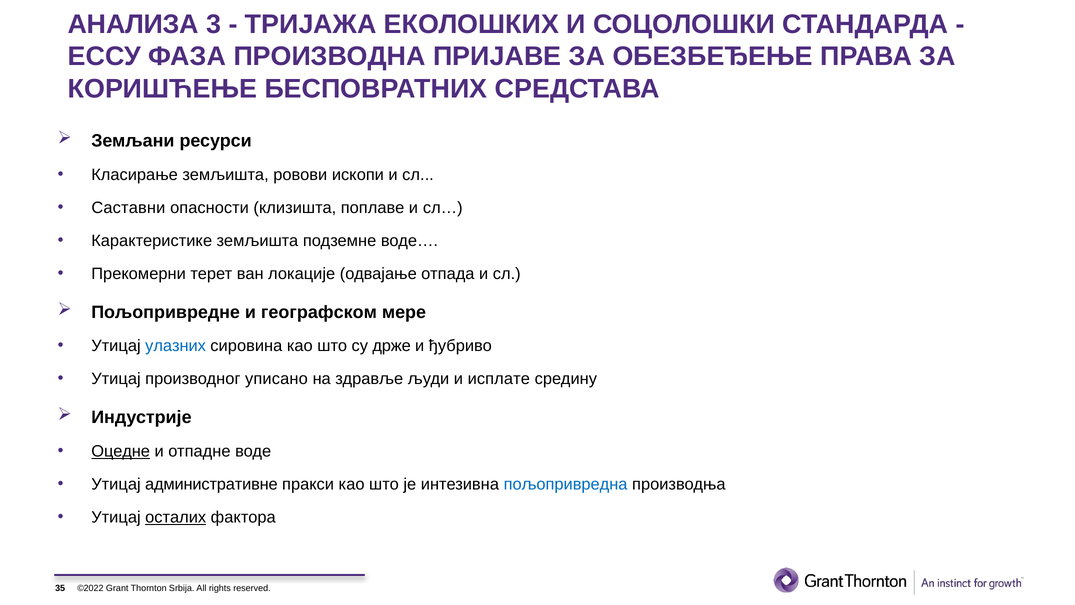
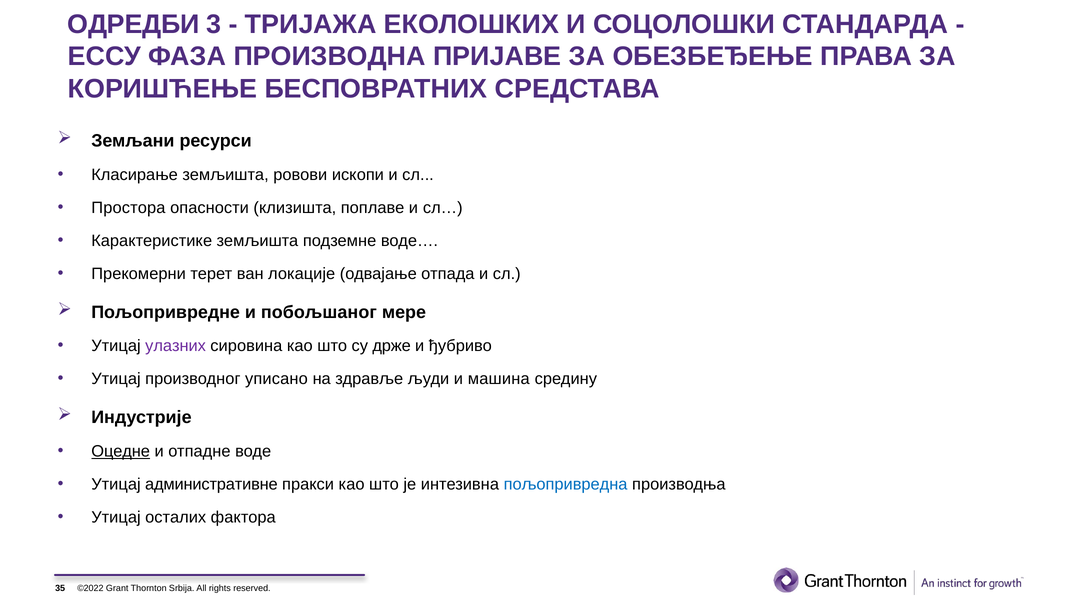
АНАЛИЗА: АНАЛИЗА -> ОДРЕДБИ (133, 24)
Саставни: Саставни -> Простора (128, 208)
географском: географском -> побољшаног (319, 312)
улазних colour: blue -> purple (176, 346)
исплате: исплате -> машина (499, 379)
осталих underline: present -> none (176, 517)
